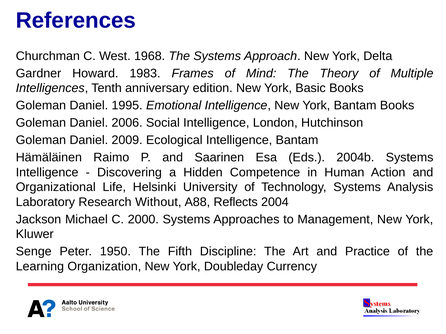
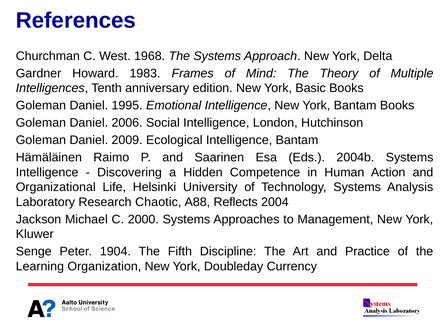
Without: Without -> Chaotic (158, 202)
1950: 1950 -> 1904 (115, 252)
